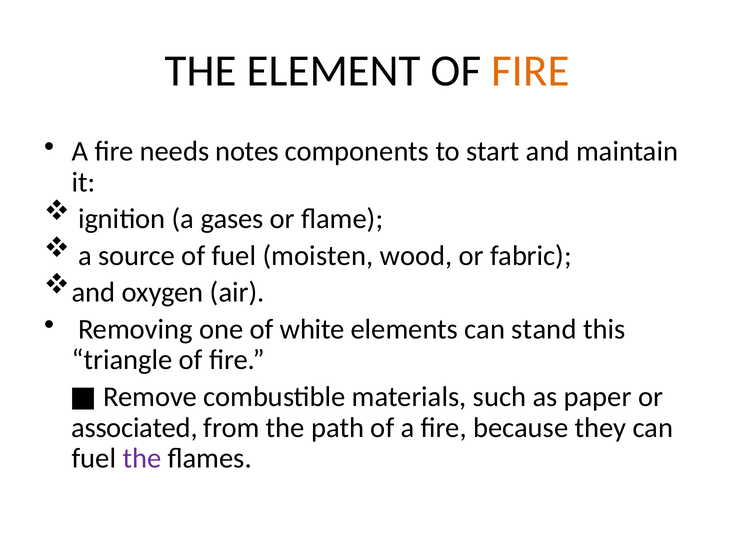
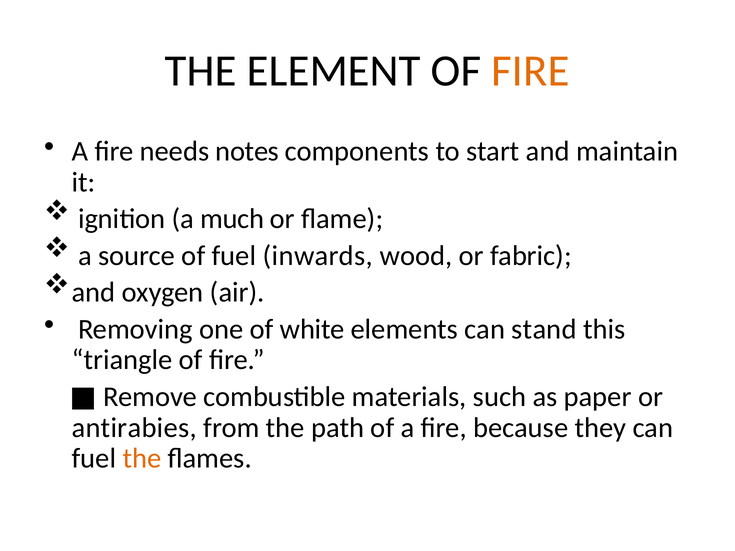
gases: gases -> much (232, 219)
moisten: moisten -> inwards (318, 256)
associated: associated -> antirabies (134, 428)
the colour: purple -> orange (142, 459)
